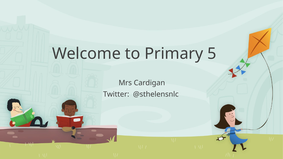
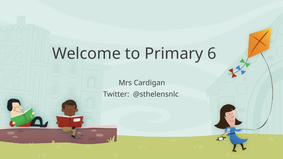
5: 5 -> 6 (212, 54)
